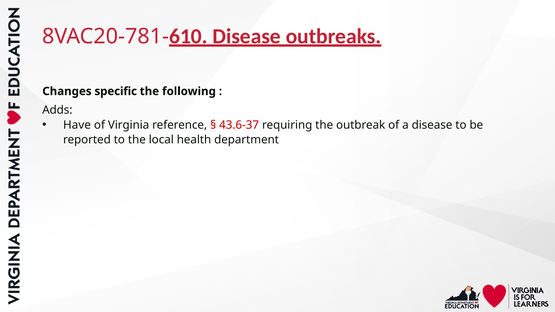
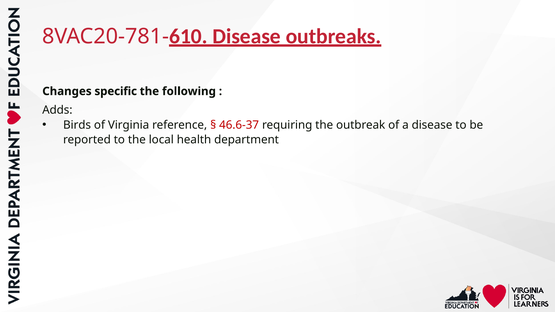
Have: Have -> Birds (77, 125)
43.6-37: 43.6-37 -> 46.6-37 (239, 125)
